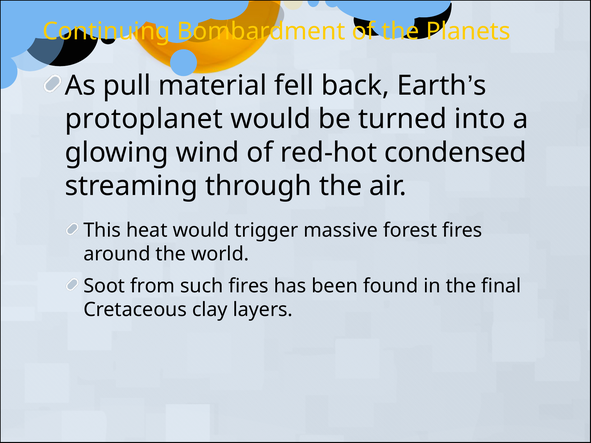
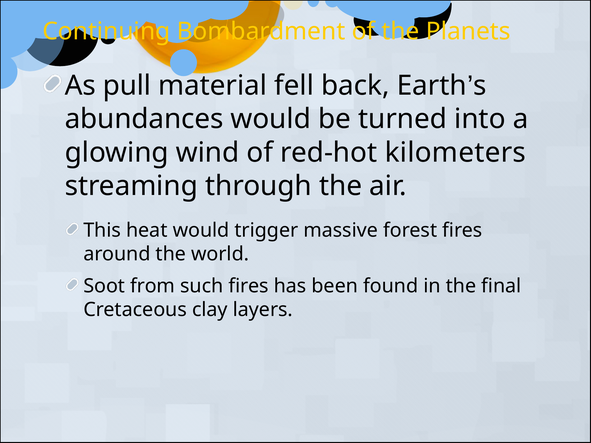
protoplanet: protoplanet -> abundances (144, 119)
condensed: condensed -> kilometers (455, 153)
